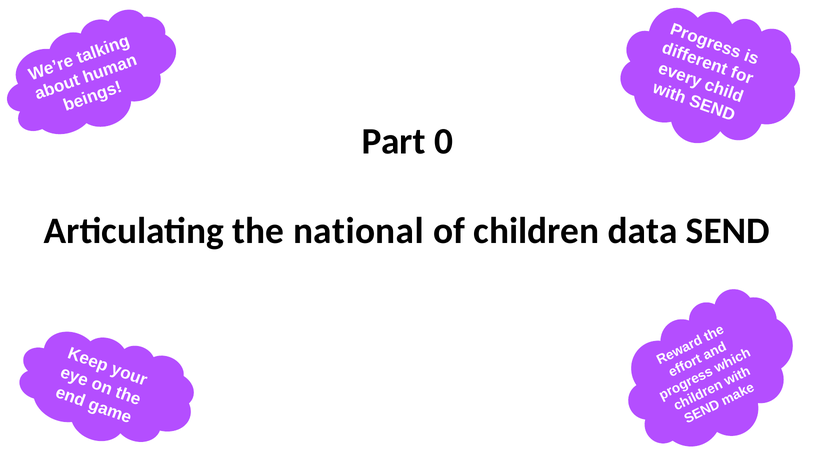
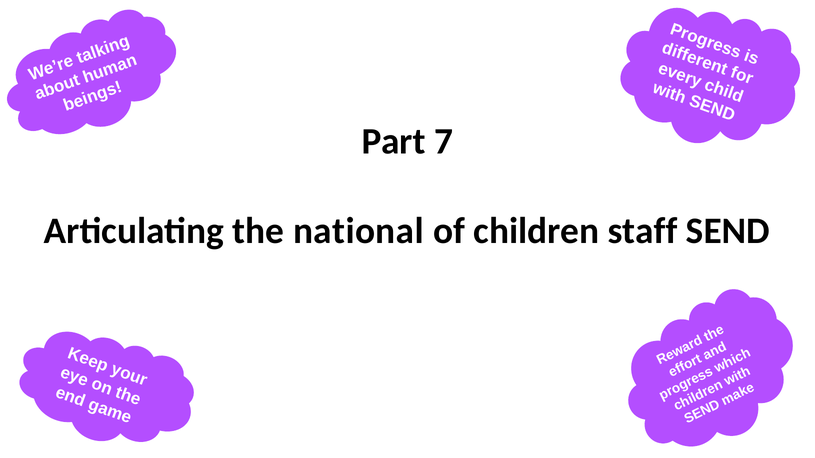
0: 0 -> 7 (443, 142)
data: data -> staff (642, 231)
